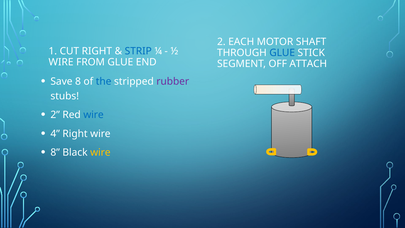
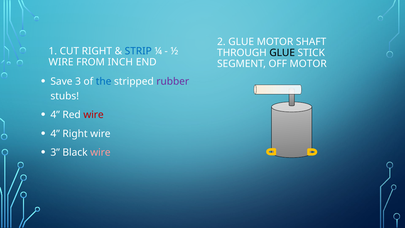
2 EACH: EACH -> GLUE (241, 42)
GLUE colour: blue -> black (282, 53)
FROM GLUE: GLUE -> INCH (120, 62)
OFF ATTACH: ATTACH -> MOTOR (308, 64)
Save 8: 8 -> 3 (78, 82)
2: 2 -> 4 (55, 115)
wire colour: blue -> red (93, 115)
8: 8 -> 3 (55, 152)
wire colour: yellow -> pink (100, 152)
